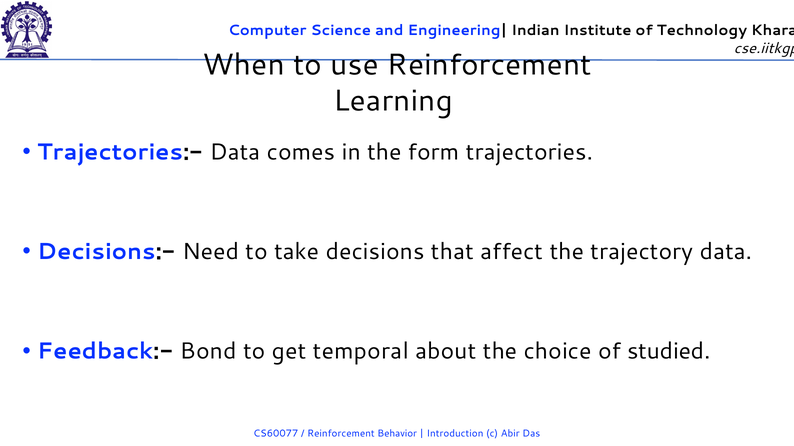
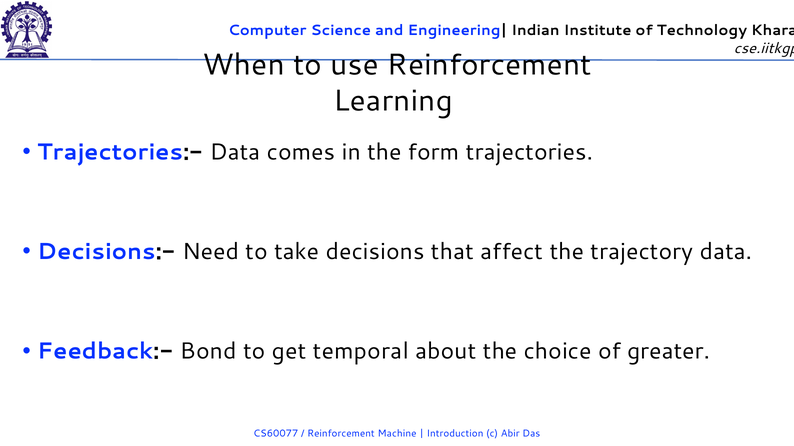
studied: studied -> greater (669, 352)
Behavior: Behavior -> Machine (397, 434)
